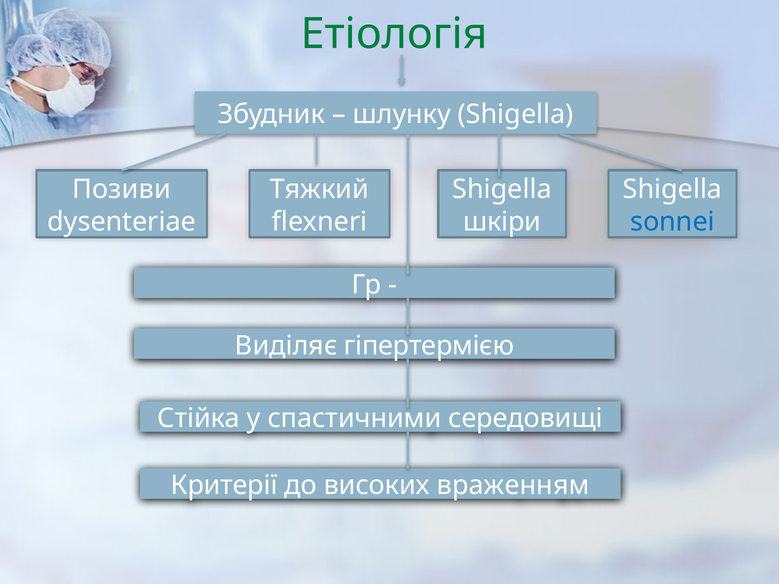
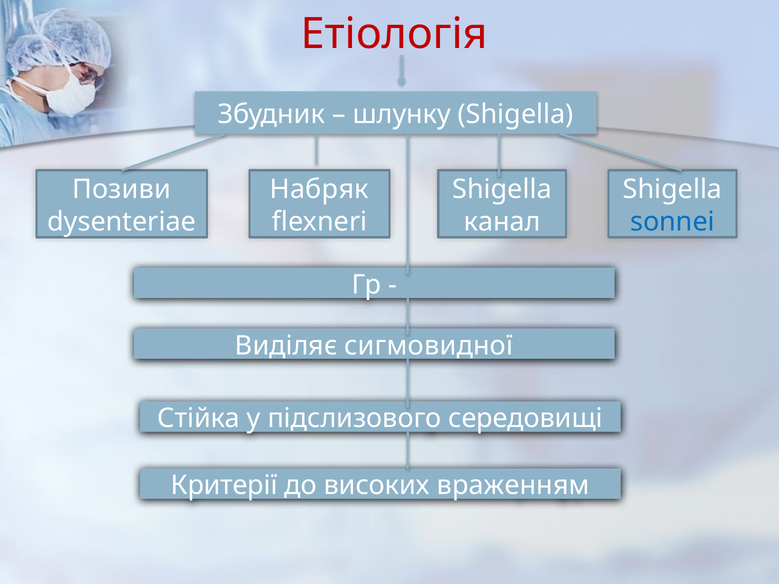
Етіологія colour: green -> red (394, 34)
Тяжкий: Тяжкий -> Набряк (319, 190)
шкіри: шкіри -> канал (502, 222)
гіпертермією: гіпертермією -> сигмовидної (429, 346)
спастичними: спастичними -> підслизового (355, 419)
